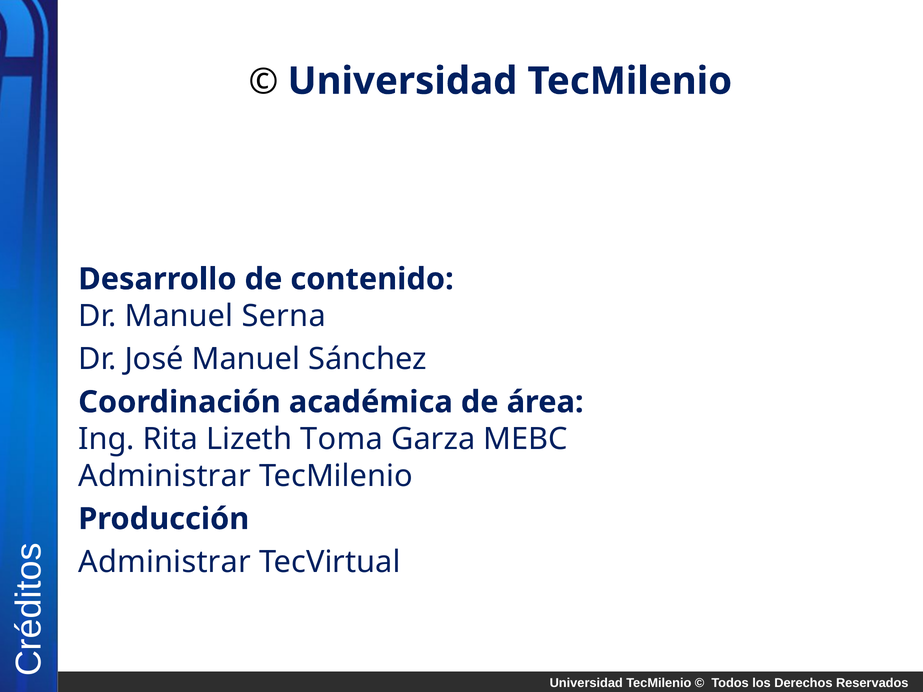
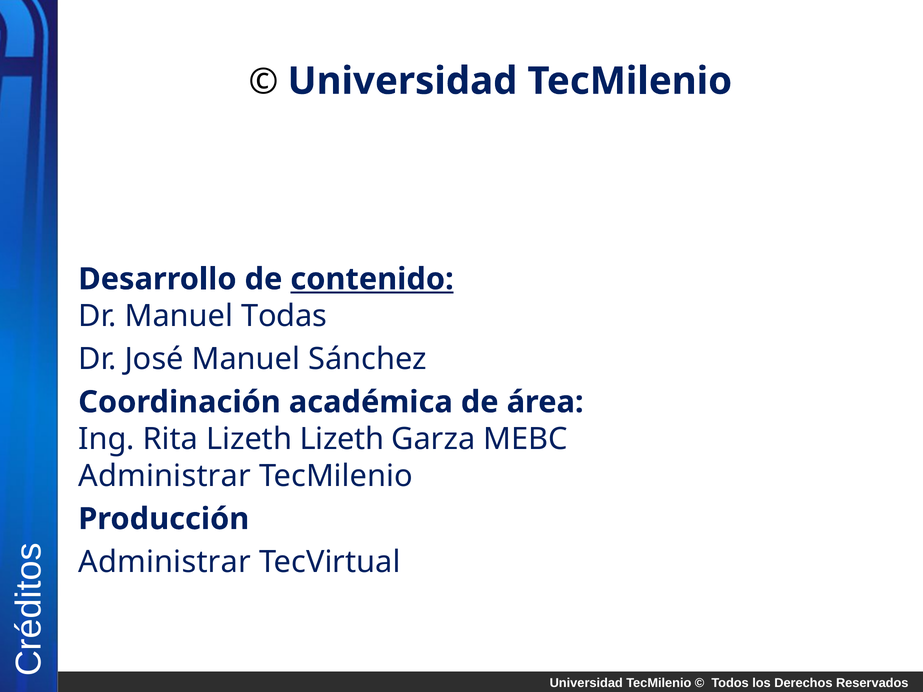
contenido underline: none -> present (372, 279)
Serna: Serna -> Todas (284, 316)
Lizeth Toma: Toma -> Lizeth (342, 439)
